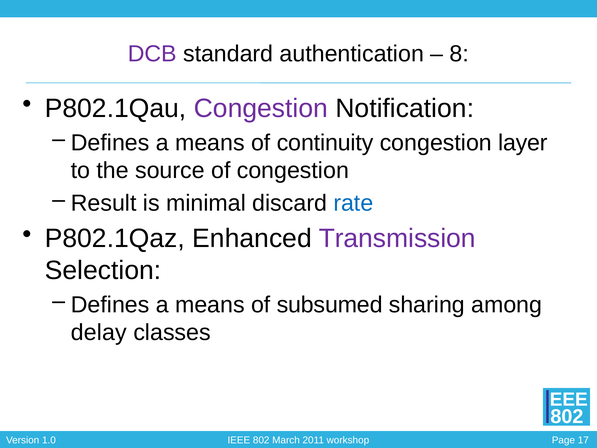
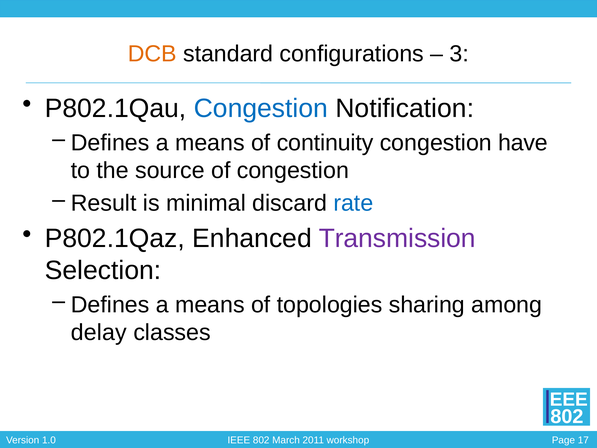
DCB colour: purple -> orange (152, 54)
authentication: authentication -> configurations (352, 54)
8: 8 -> 3 (459, 54)
Congestion colour: purple -> blue (261, 108)
layer: layer -> have (523, 143)
subsumed: subsumed -> topologies (330, 305)
